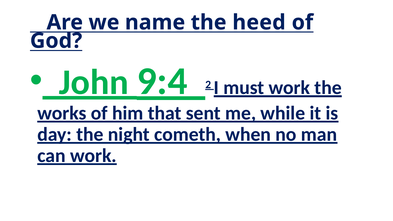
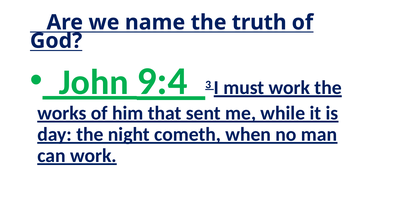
heed: heed -> truth (259, 22)
2: 2 -> 3 (208, 85)
